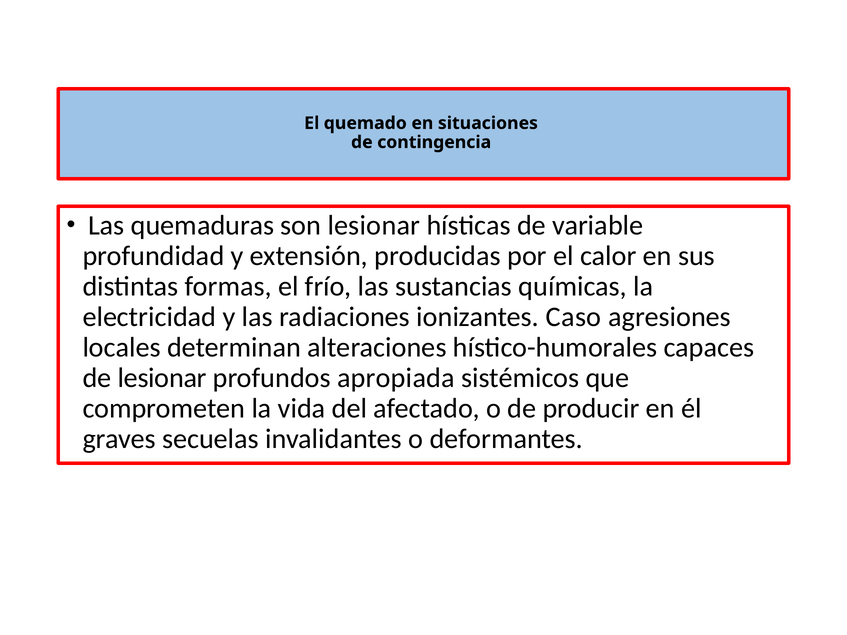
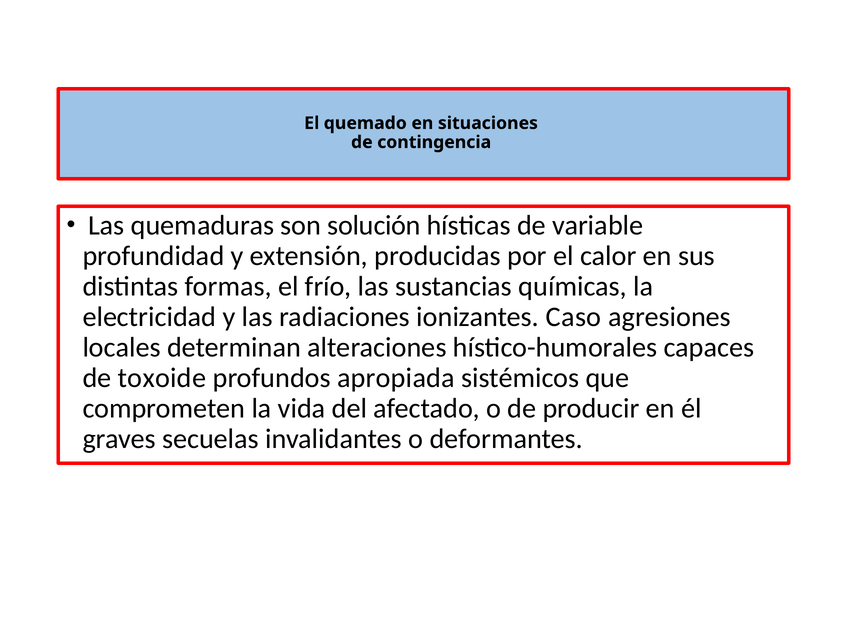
son lesionar: lesionar -> solución (374, 226)
de lesionar: lesionar -> toxoide (162, 378)
